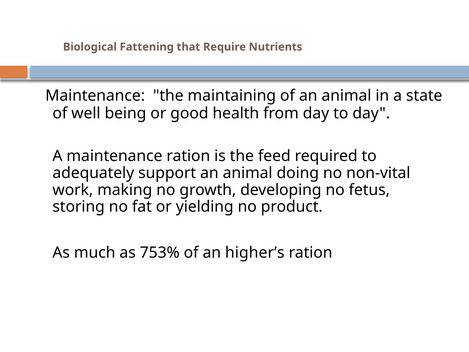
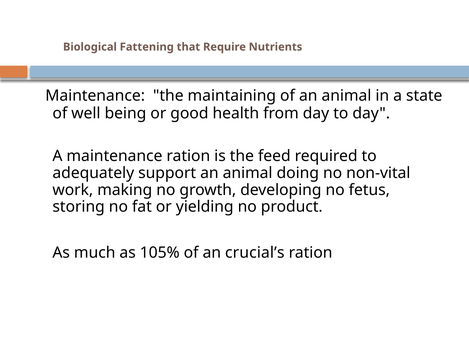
753%: 753% -> 105% (160, 252)
higher’s: higher’s -> crucial’s (255, 252)
